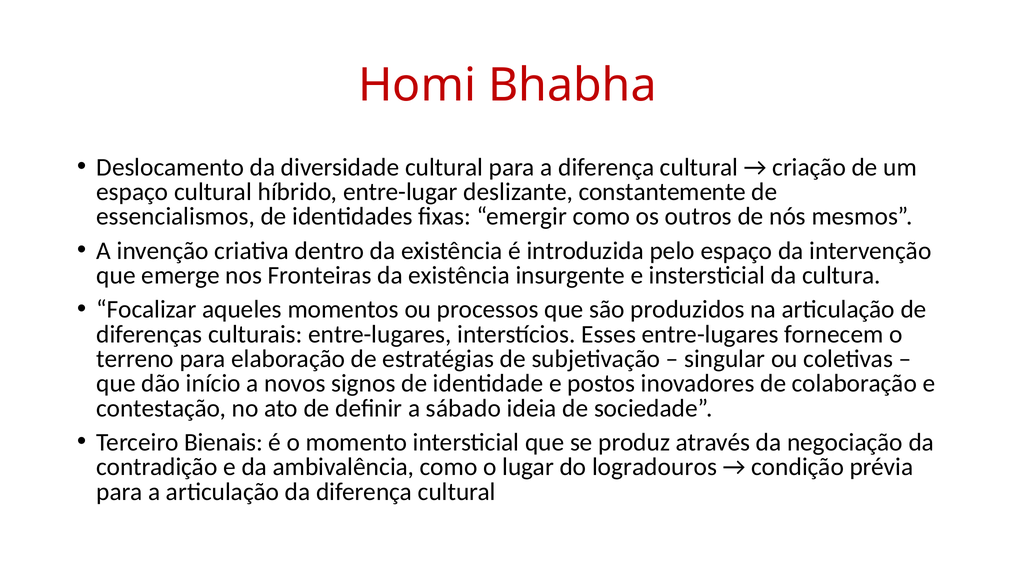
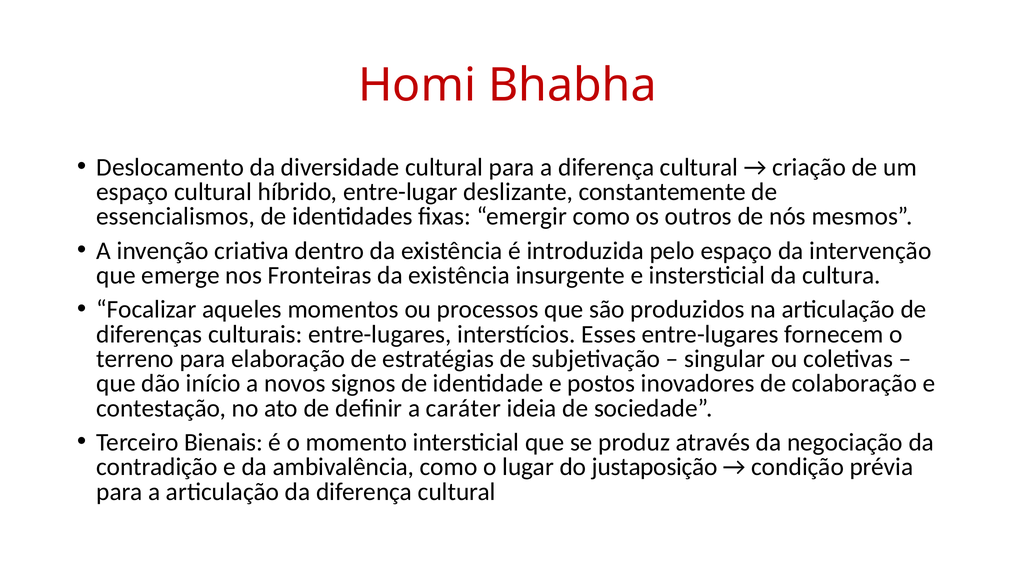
sábado: sábado -> caráter (463, 408)
logradouros: logradouros -> justaposição (655, 467)
